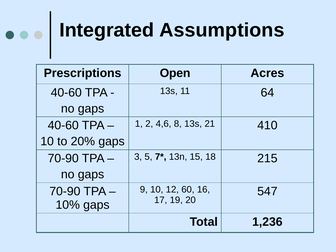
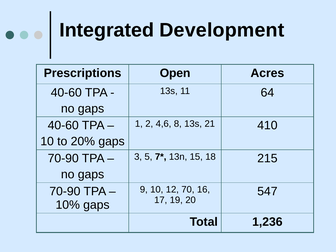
Assumptions: Assumptions -> Development (222, 30)
60: 60 -> 70 (188, 190)
